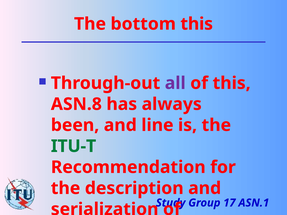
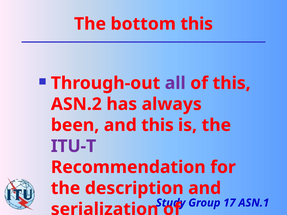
ASN.8: ASN.8 -> ASN.2 (76, 104)
and line: line -> this (157, 125)
ITU-T colour: green -> purple (74, 146)
